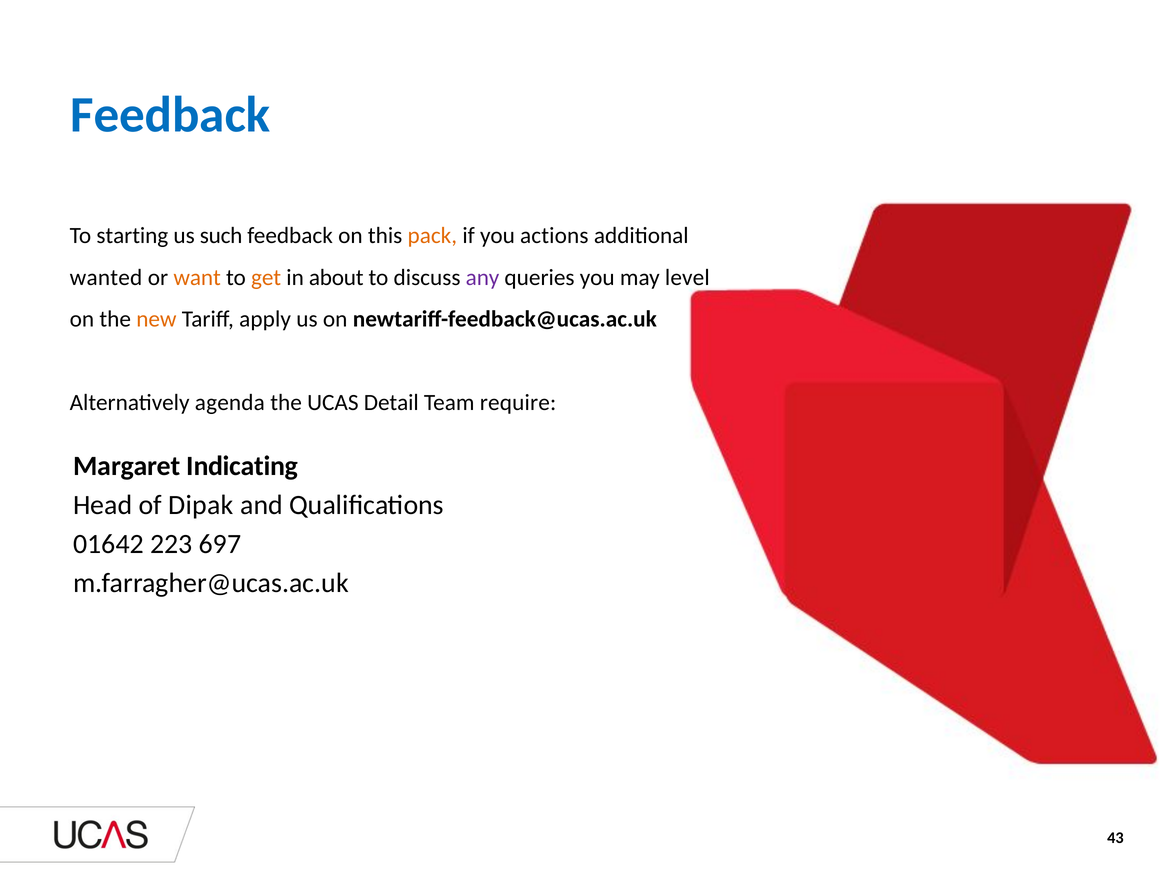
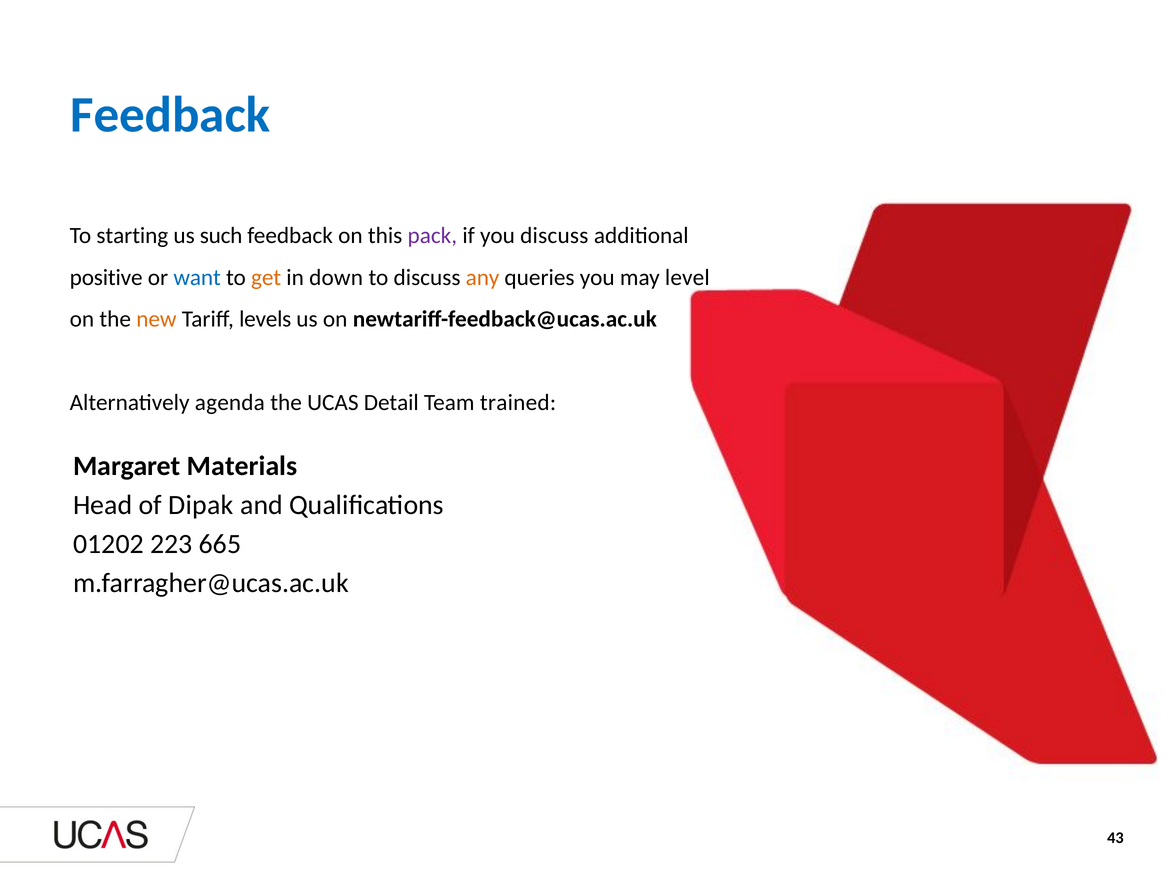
pack colour: orange -> purple (432, 236)
you actions: actions -> discuss (554, 236)
wanted: wanted -> positive (106, 277)
want colour: orange -> blue (197, 277)
about: about -> down (336, 277)
any colour: purple -> orange (483, 277)
apply: apply -> levels (265, 319)
require: require -> trained (518, 403)
Indicating: Indicating -> Materials (242, 466)
01642: 01642 -> 01202 (108, 544)
697: 697 -> 665 (220, 544)
